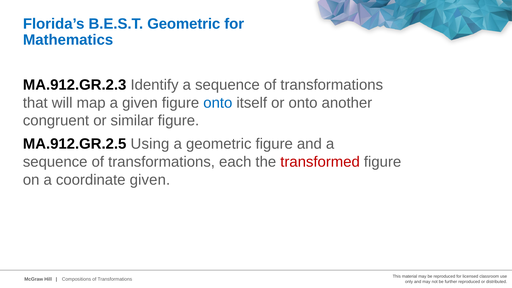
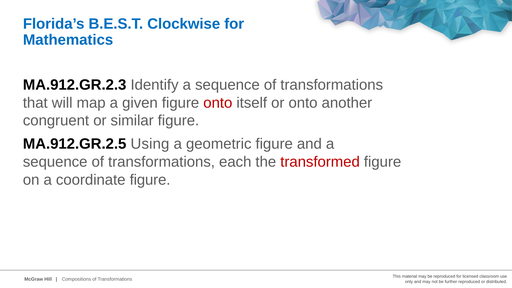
B.E.S.T Geometric: Geometric -> Clockwise (184, 24)
onto colour: blue -> red (218, 103)
coordinate given: given -> figure (150, 180)
